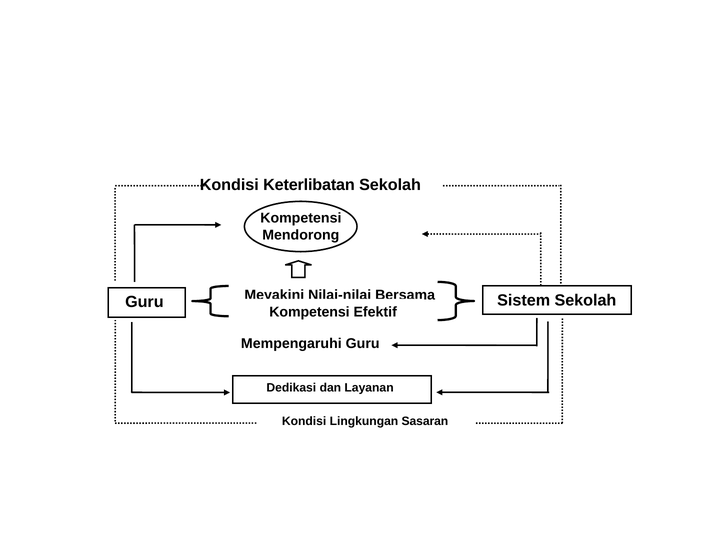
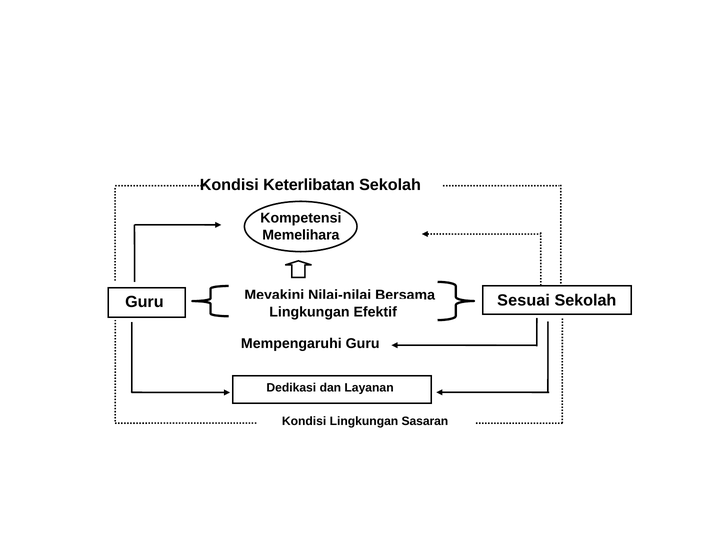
Mendorong: Mendorong -> Memelihara (301, 235)
Sistem: Sistem -> Sesuai (524, 300)
Kompetensi: Kompetensi -> Lingkungan (309, 312)
